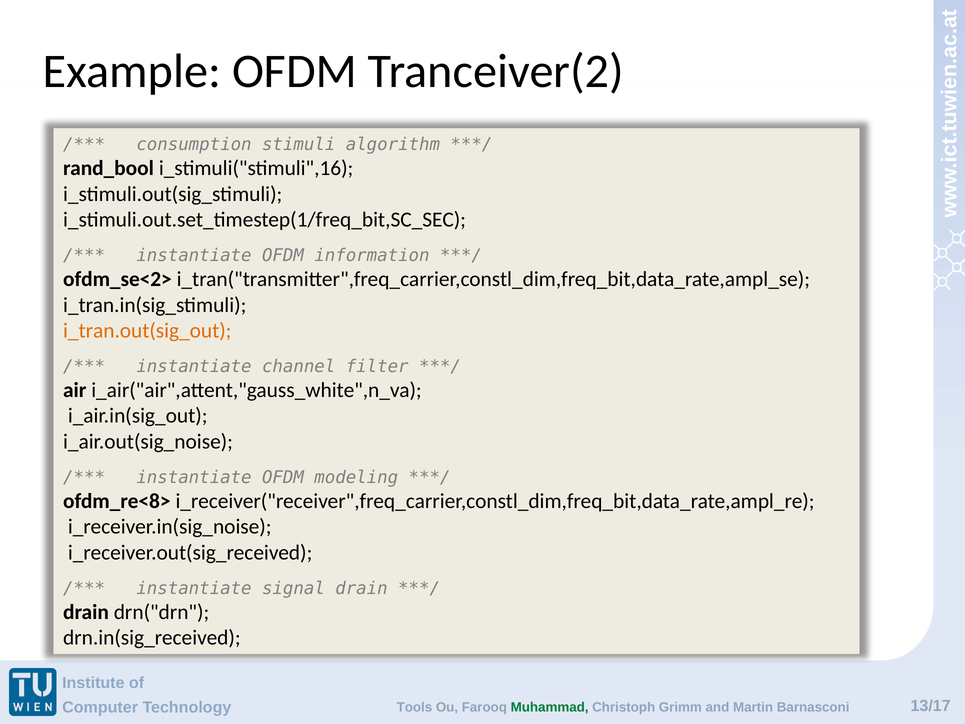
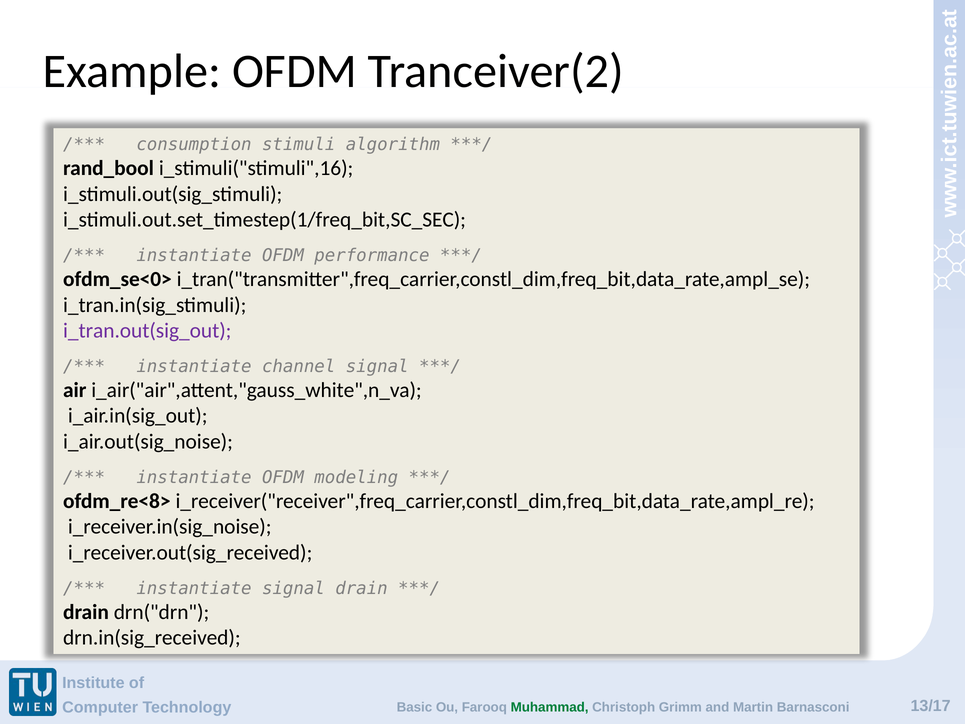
information: information -> performance (372, 256)
ofdm_se<2>: ofdm_se<2> -> ofdm_se<0> (117, 279)
i_tran.out(sig_out colour: orange -> purple (147, 331)
channel filter: filter -> signal (377, 366)
Tools: Tools -> Basic (414, 707)
